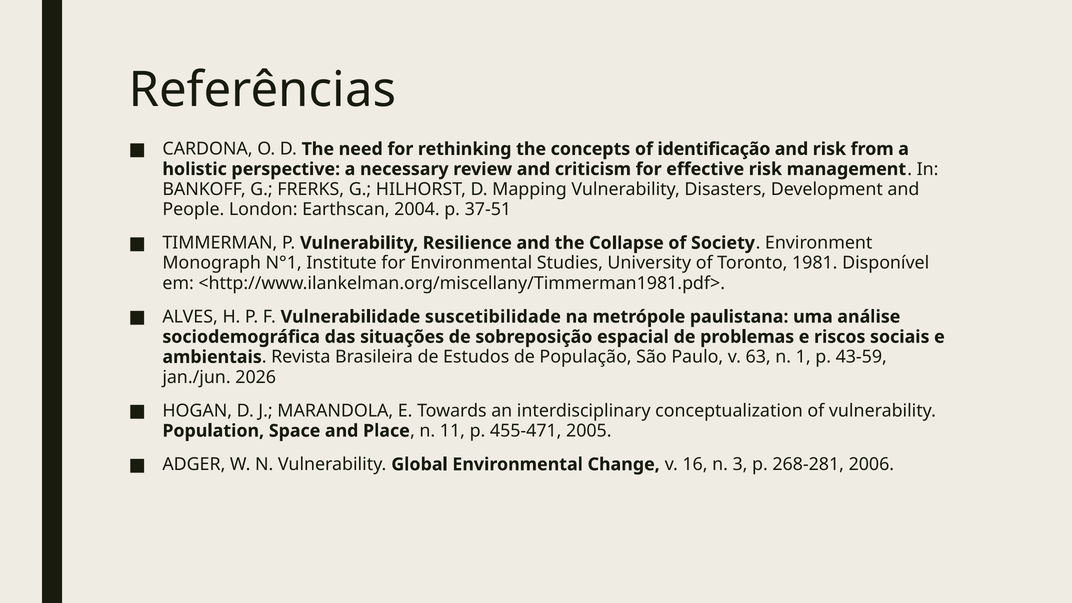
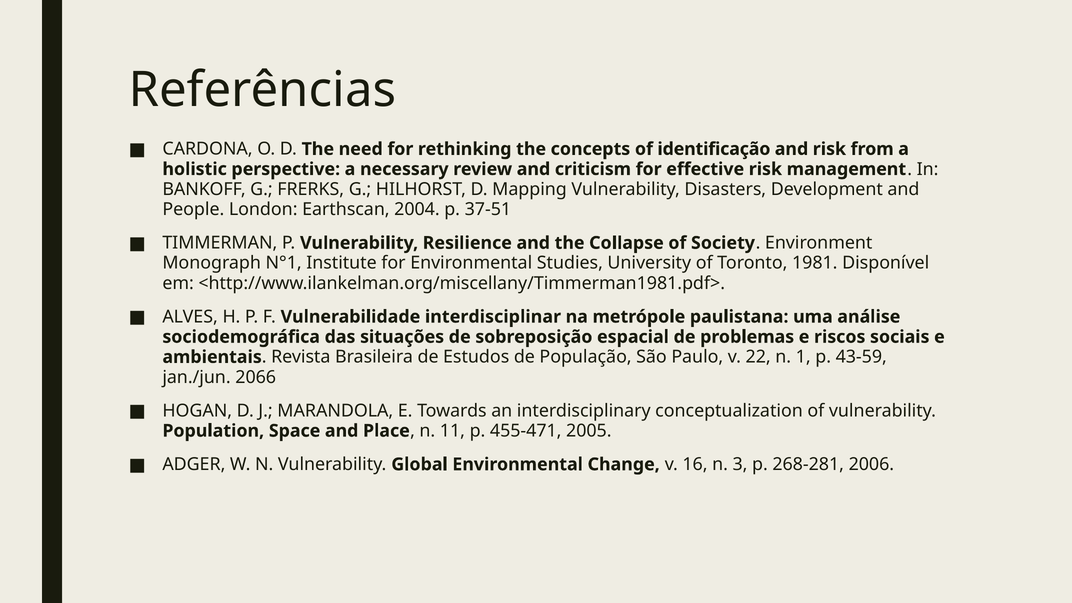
suscetibilidade: suscetibilidade -> interdisciplinar (493, 317)
63: 63 -> 22 (758, 357)
2026: 2026 -> 2066 (256, 377)
